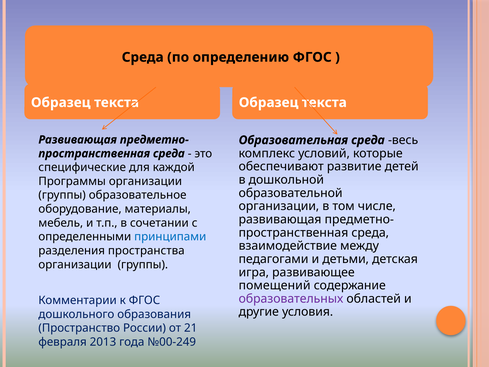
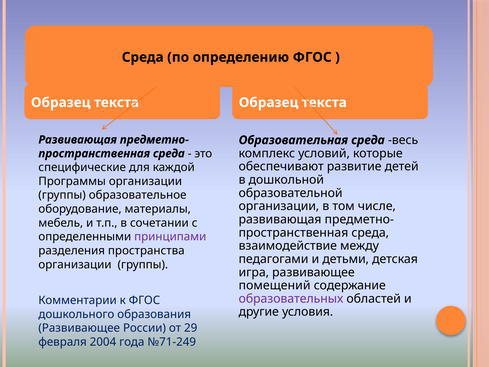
принципами colour: blue -> purple (170, 237)
Пространство: Пространство -> Развивающее (79, 328)
21: 21 -> 29 (191, 328)
2013: 2013 -> 2004 (103, 342)
№00-249: №00-249 -> №71-249 (172, 342)
